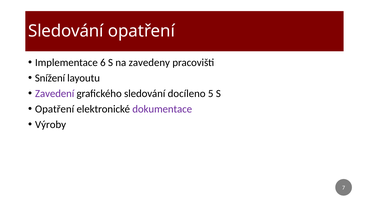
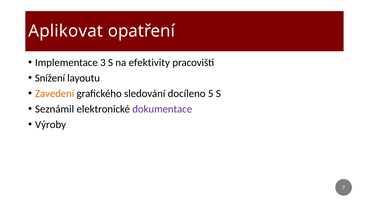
Sledování: Sledování -> Aplikovat (66, 31)
6: 6 -> 3 (103, 62)
zavedeny: zavedeny -> efektivity (149, 62)
Zavedení colour: purple -> orange (55, 93)
Opatření: Opatření -> Seznámil (55, 109)
